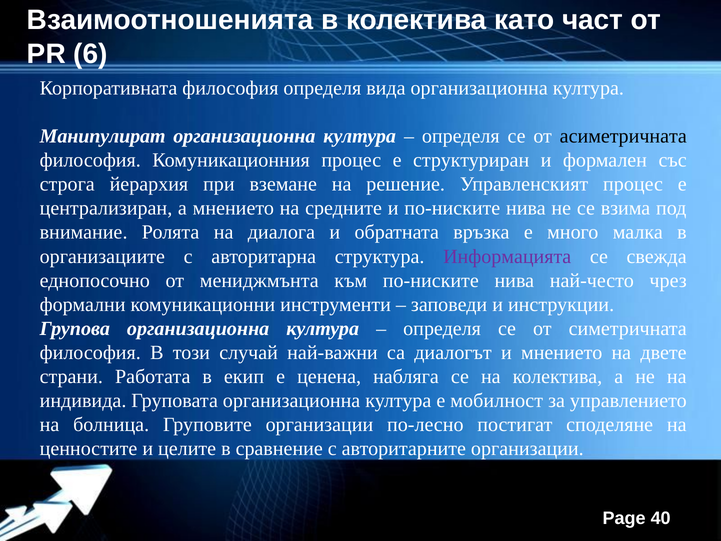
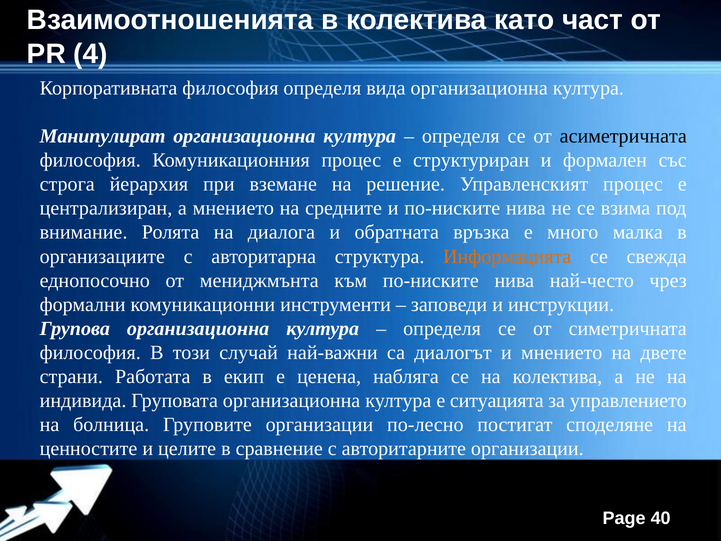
6: 6 -> 4 (90, 54)
Информацията colour: purple -> orange (507, 256)
мобилност: мобилност -> ситуацията (497, 401)
